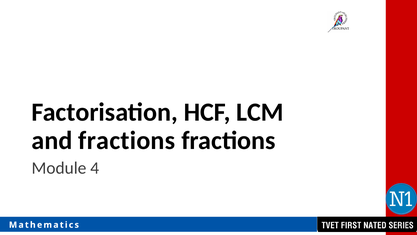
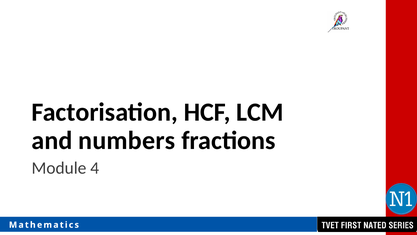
and fractions: fractions -> numbers (127, 140)
